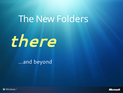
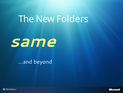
there: there -> same (33, 41)
